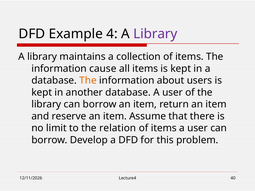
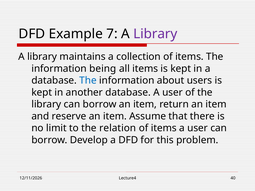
4: 4 -> 7 (112, 34)
cause: cause -> being (103, 69)
The colour: orange -> blue (88, 81)
